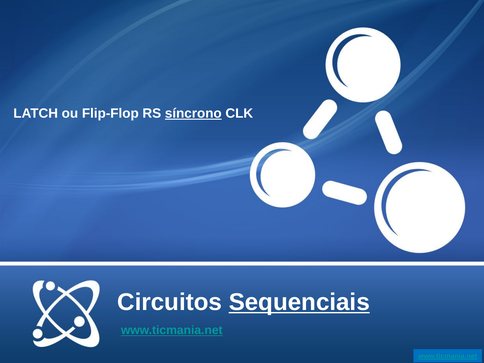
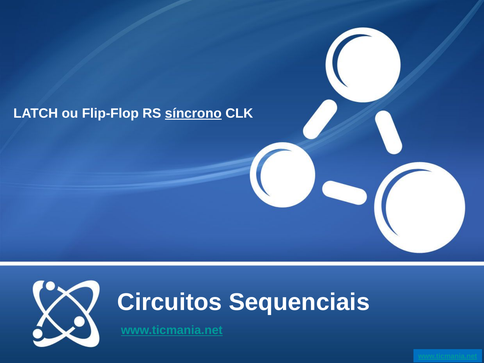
Sequenciais underline: present -> none (299, 302)
